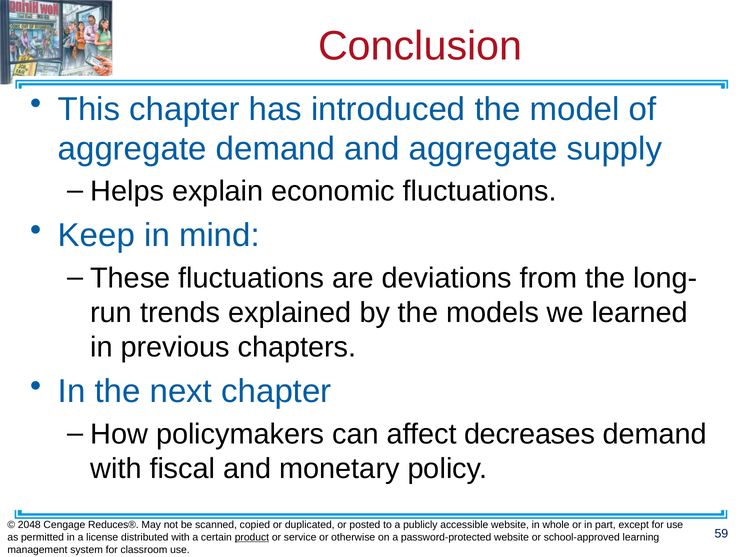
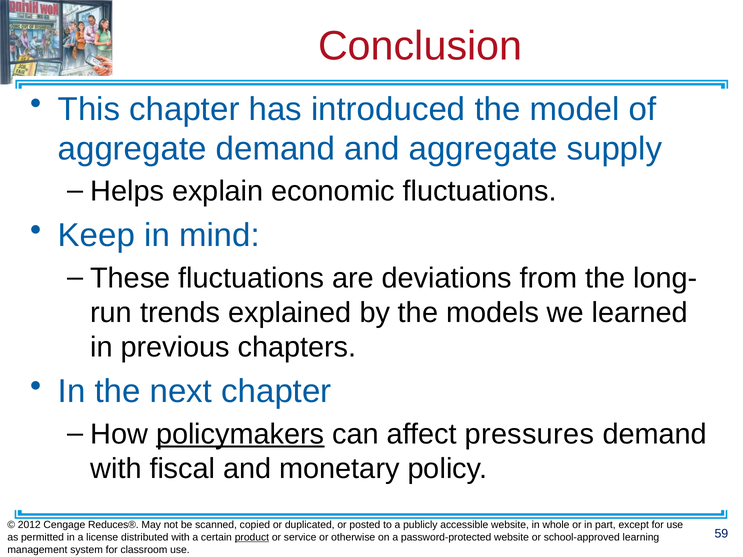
policymakers underline: none -> present (240, 434)
decreases: decreases -> pressures (529, 434)
2048: 2048 -> 2012 (29, 525)
